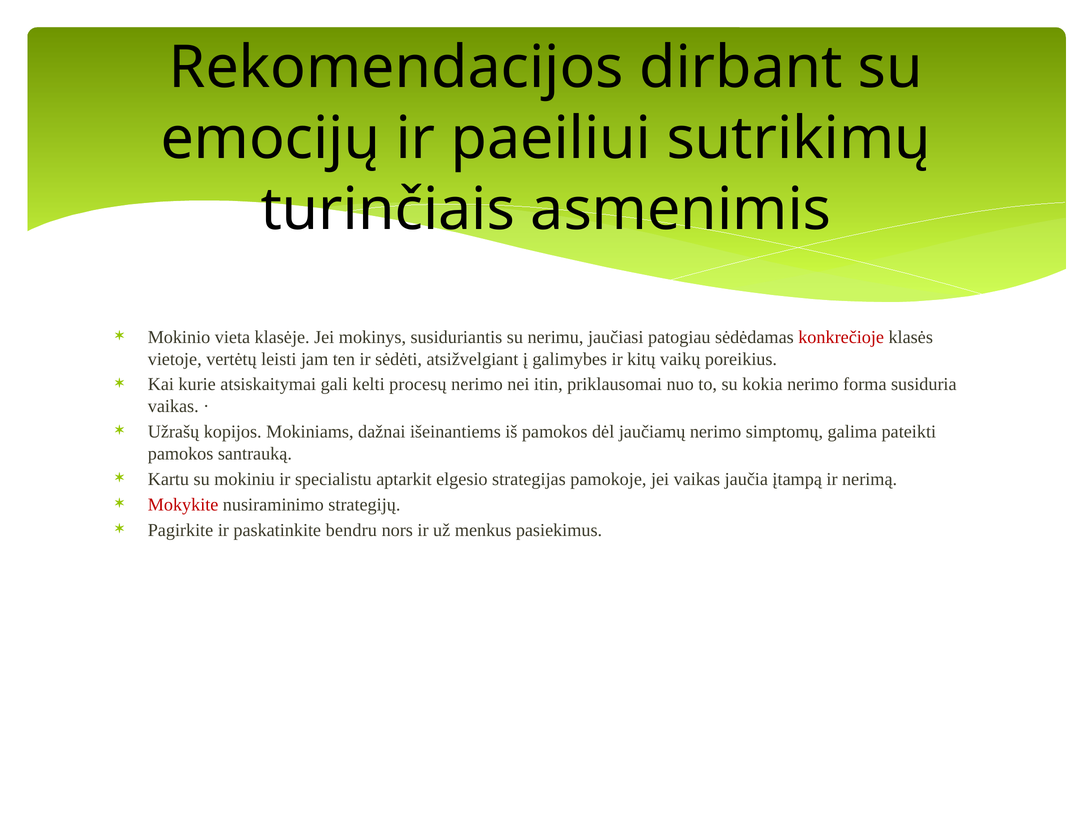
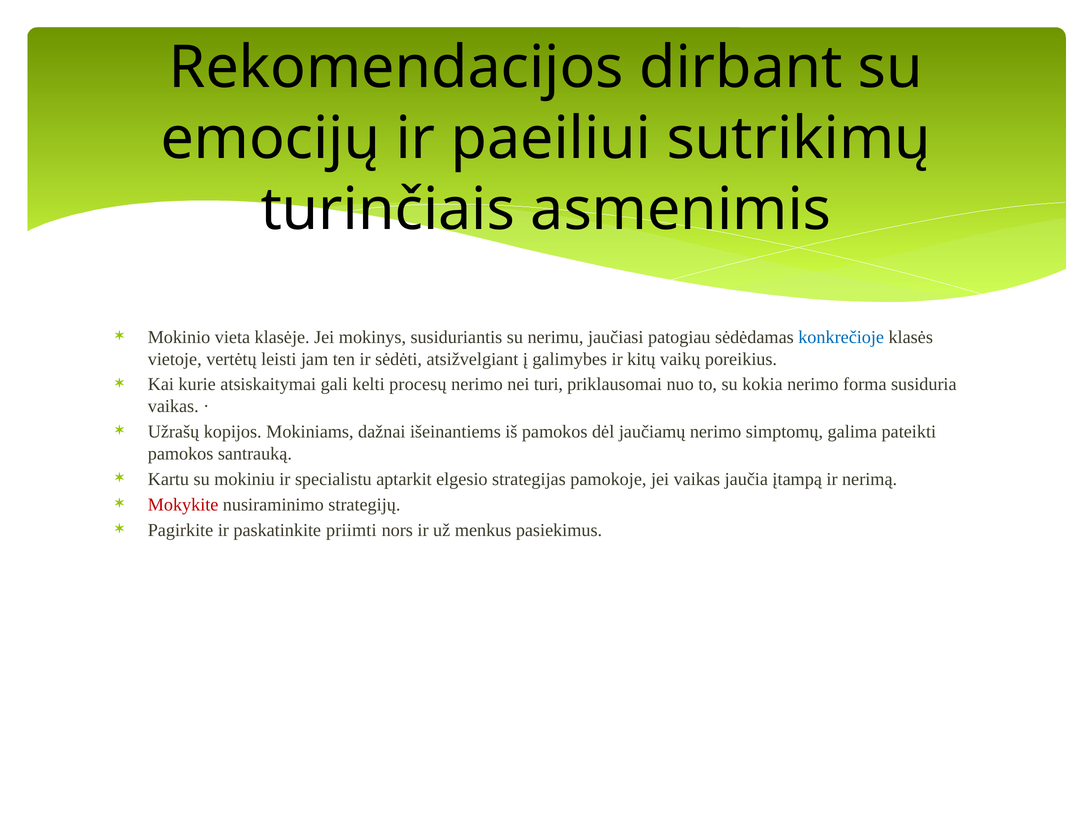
konkrečioje colour: red -> blue (841, 337)
itin: itin -> turi (548, 384)
bendru: bendru -> priimti (351, 530)
